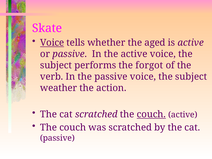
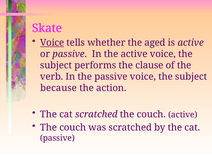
forgot: forgot -> clause (149, 65)
weather: weather -> because (59, 88)
couch underline: present -> none (151, 114)
